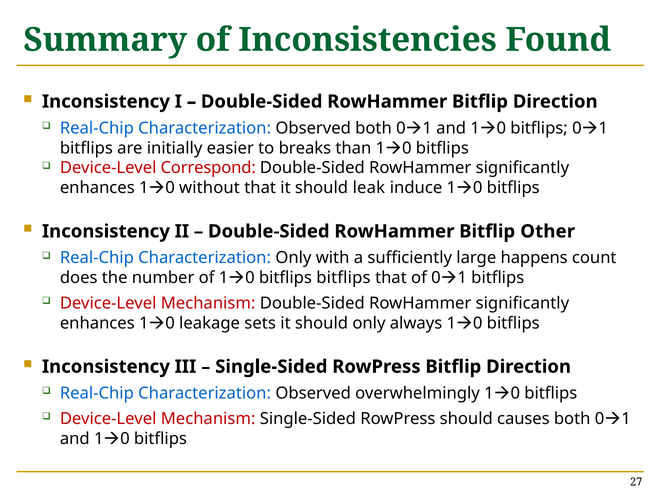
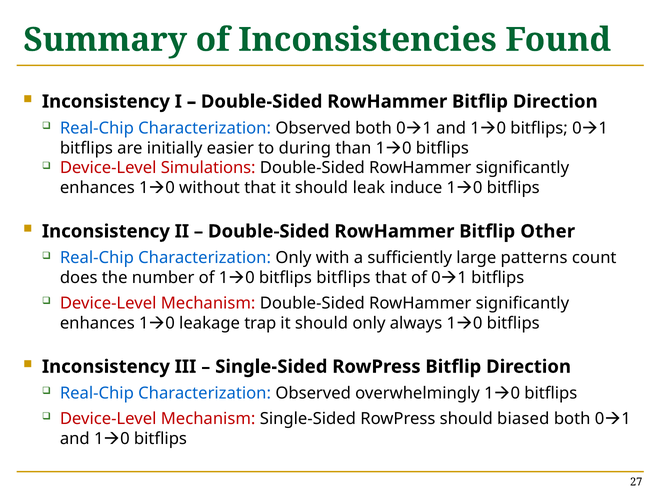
breaks: breaks -> during (305, 148)
Correspond: Correspond -> Simulations (208, 168)
happens: happens -> patterns (534, 258)
sets: sets -> trap (260, 324)
causes: causes -> biased (523, 419)
